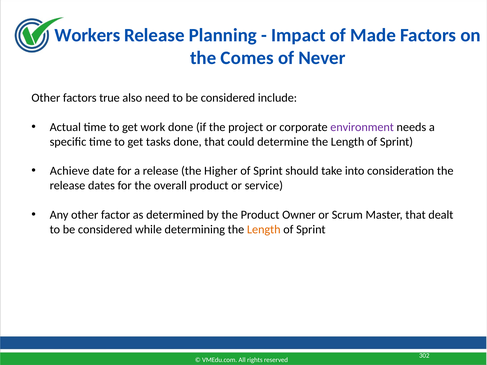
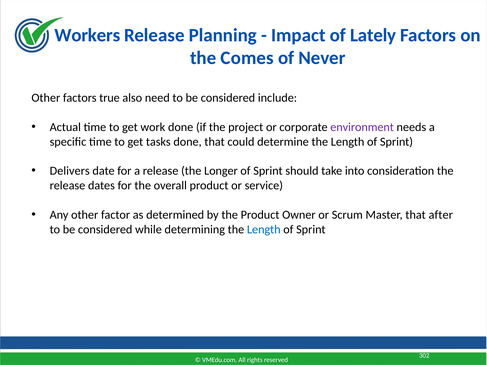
Made: Made -> Lately (373, 35)
Achieve: Achieve -> Delivers (70, 171)
Higher: Higher -> Longer (221, 171)
dealt: dealt -> after (441, 215)
Length colour: orange -> blue (264, 229)
